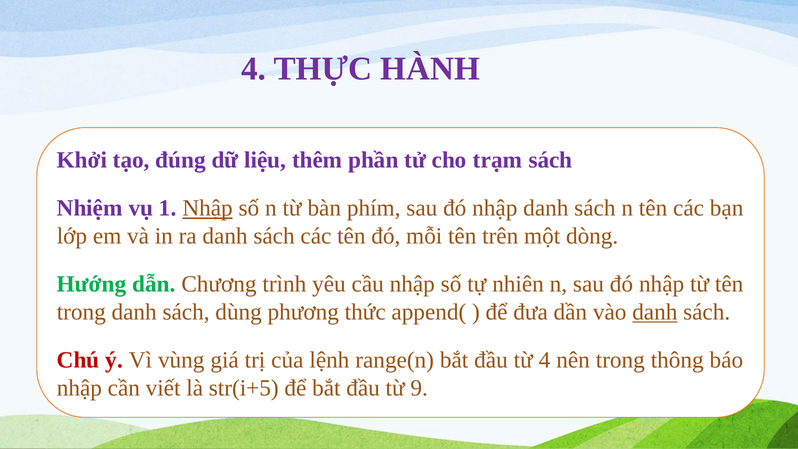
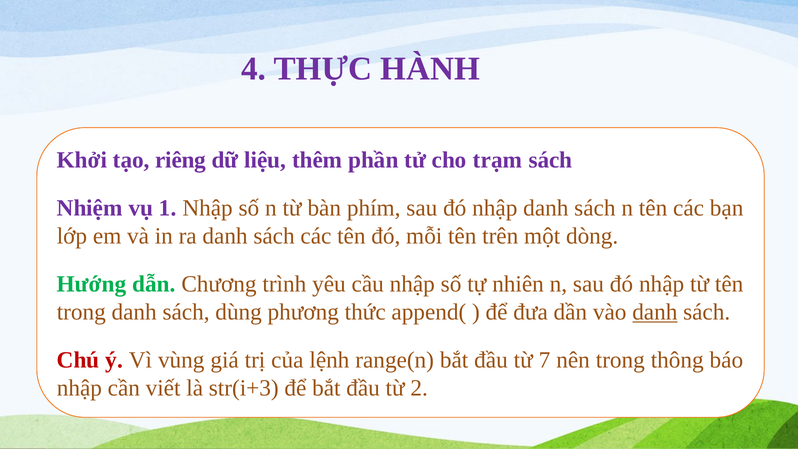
đúng: đúng -> riêng (181, 160)
Nhập underline: present -> none (208, 208)
từ 4: 4 -> 7 (545, 360)
str(i+5: str(i+5 -> str(i+3 (244, 388)
9: 9 -> 2 (419, 388)
